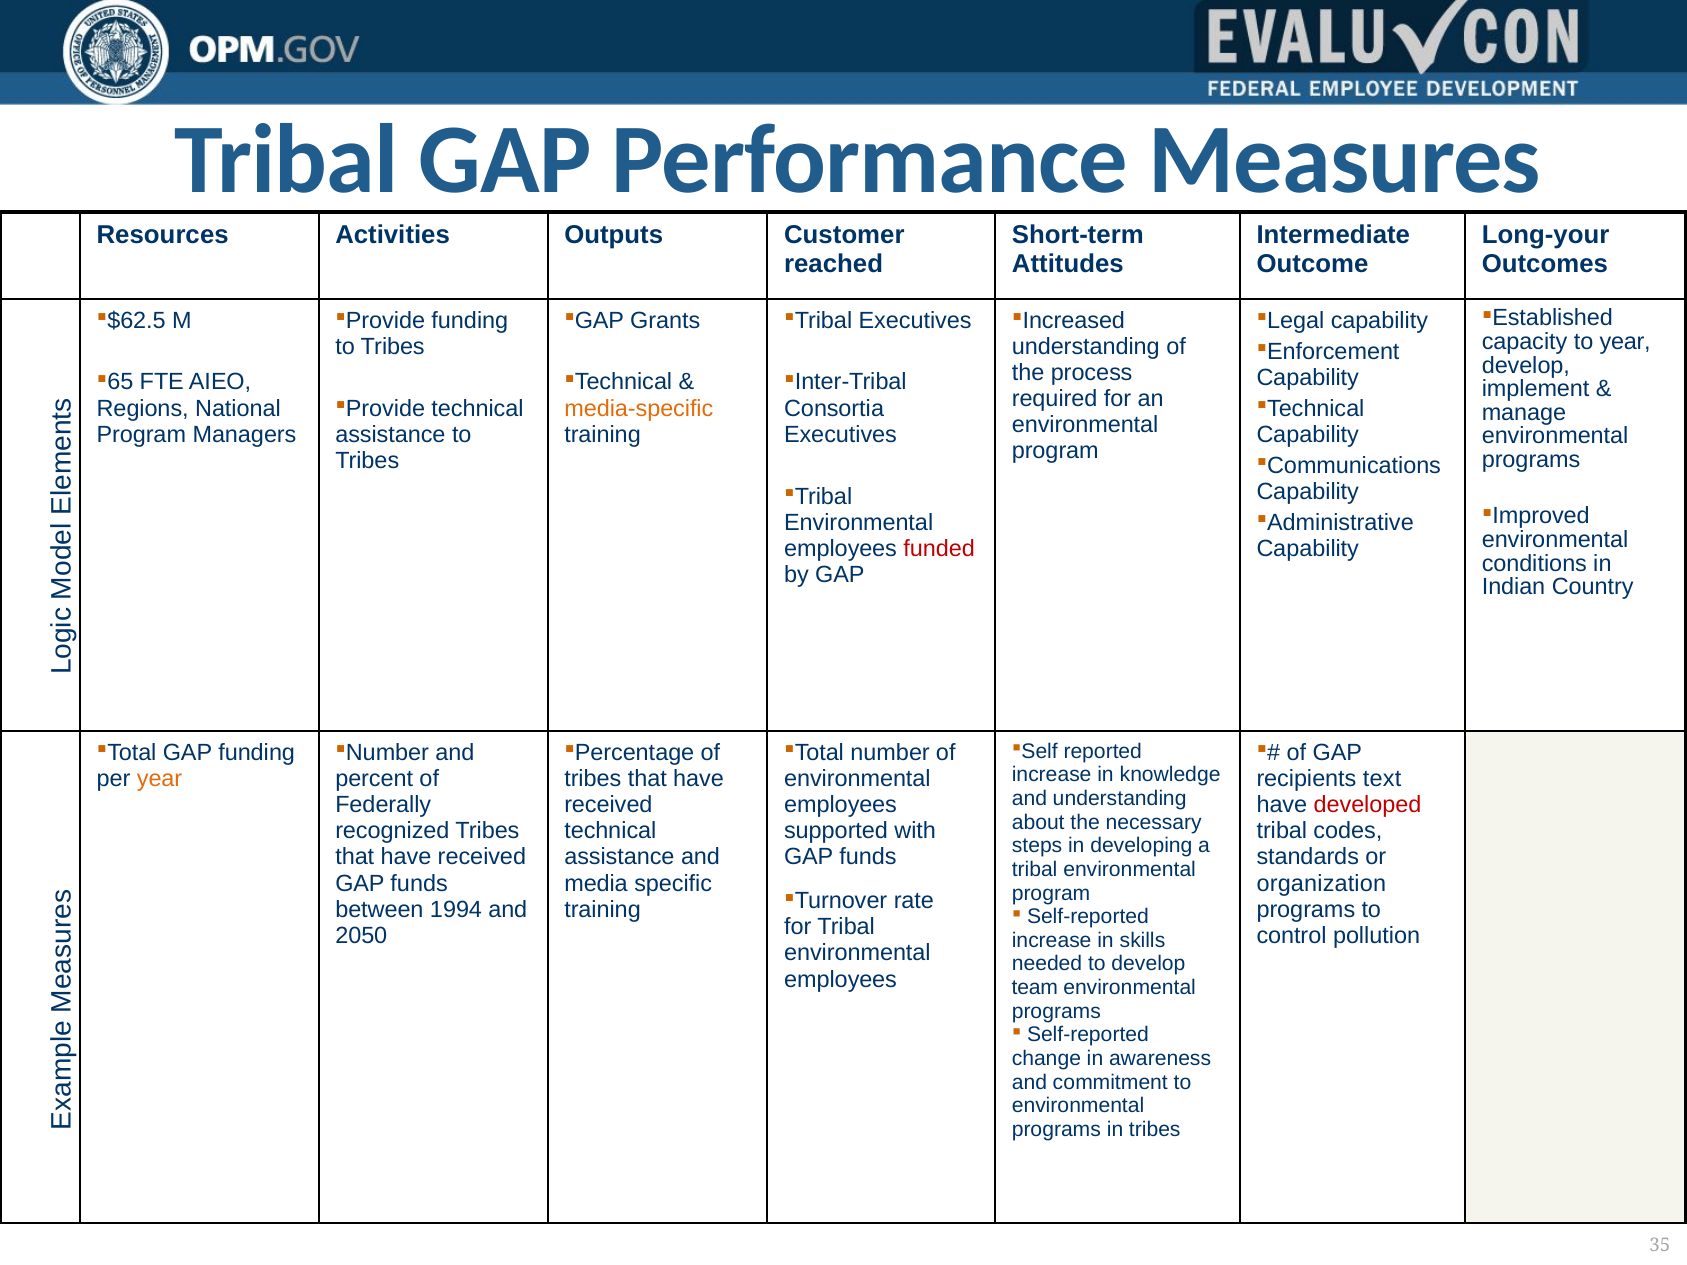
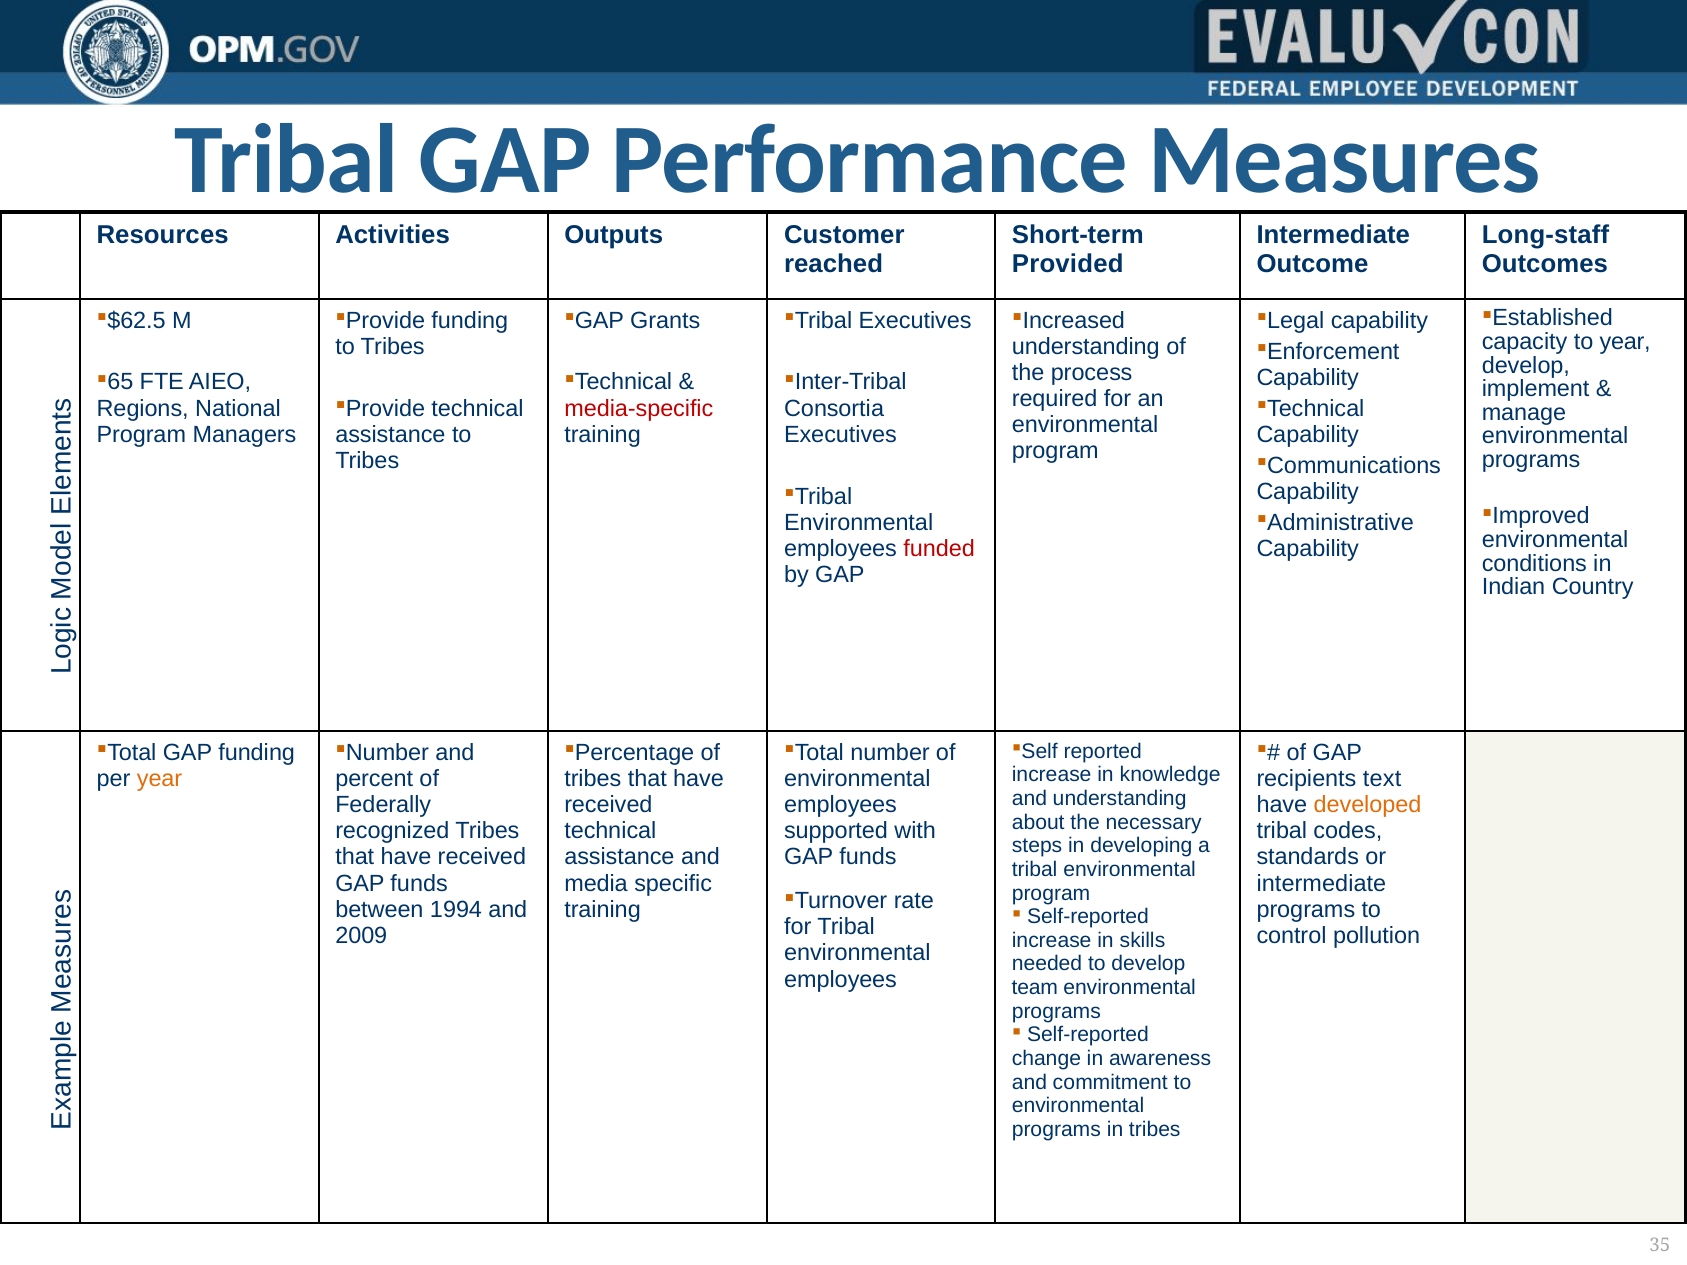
Long-your: Long-your -> Long-staff (1546, 235)
Attitudes: Attitudes -> Provided (1068, 264)
media-specific colour: orange -> red (639, 408)
developed colour: red -> orange (1368, 805)
organization: organization -> intermediate (1321, 883)
2050: 2050 -> 2009 (361, 936)
